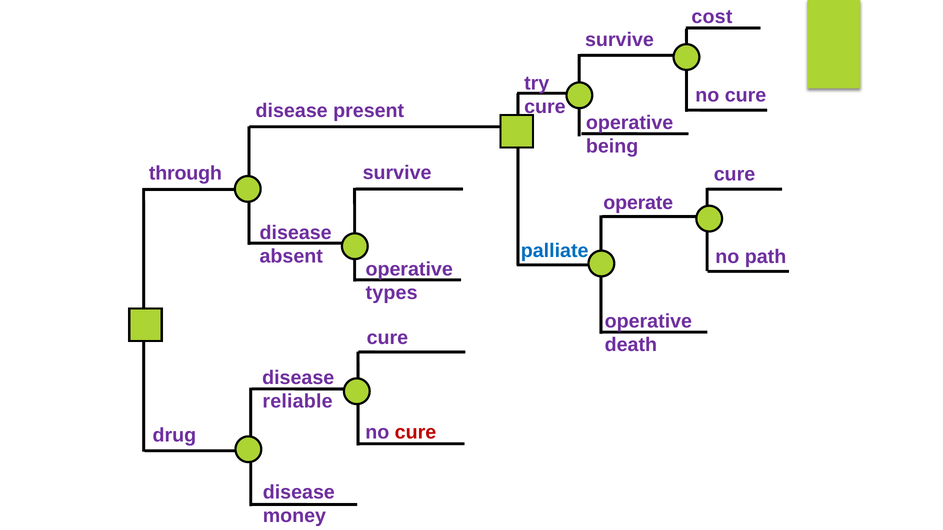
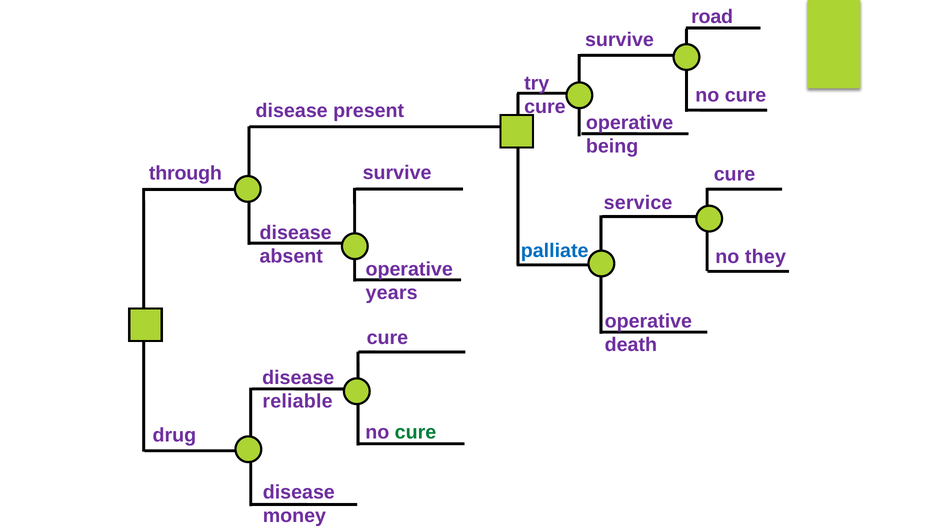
cost: cost -> road (712, 17)
operate: operate -> service (638, 203)
path: path -> they (765, 257)
types: types -> years (392, 293)
cure colour: red -> green (415, 433)
